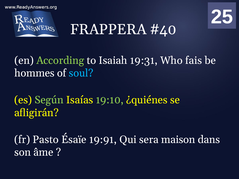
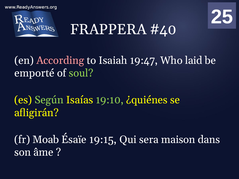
According colour: light green -> pink (60, 60)
19:31: 19:31 -> 19:47 (144, 60)
fais: fais -> laid (194, 60)
hommes: hommes -> emporté (34, 73)
soul colour: light blue -> light green (81, 73)
Pasto: Pasto -> Moab (46, 140)
19:91: 19:91 -> 19:15 (103, 140)
